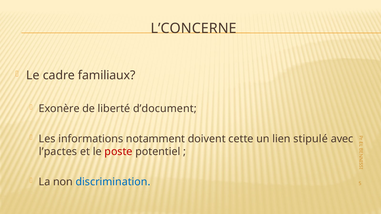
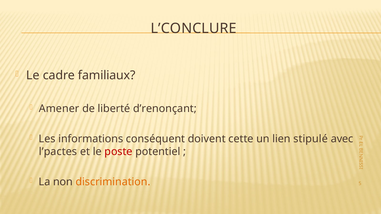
L’CONCERNE: L’CONCERNE -> L’CONCLURE (194, 28)
Exonère: Exonère -> Amener (59, 109)
d’document: d’document -> d’renonçant (165, 109)
notamment: notamment -> conséquent (155, 139)
discrimination colour: blue -> orange (113, 182)
